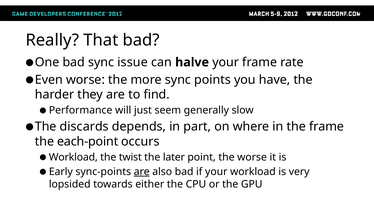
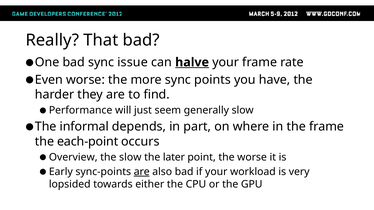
halve underline: none -> present (192, 62)
discards: discards -> informal (84, 127)
Workload: Workload -> Overview (73, 157)
the twist: twist -> slow (130, 157)
